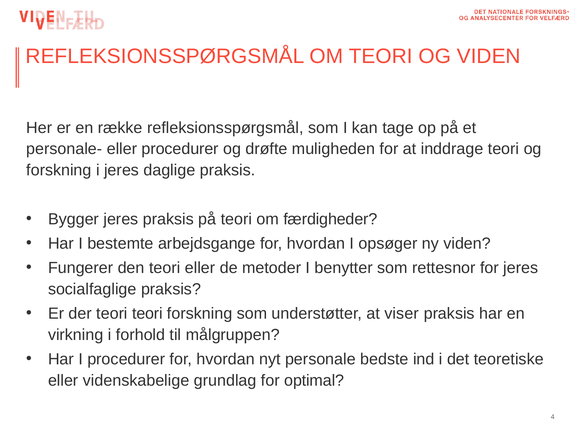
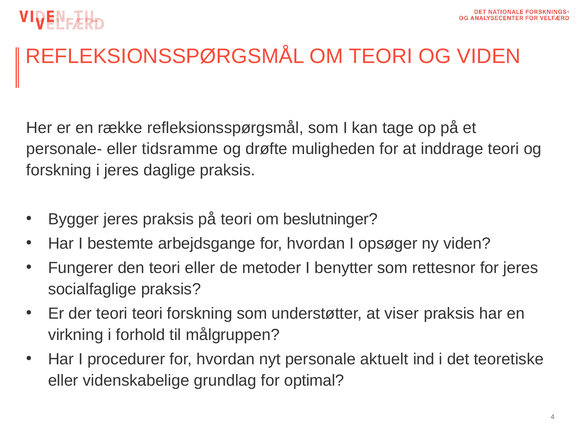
eller procedurer: procedurer -> tidsramme (180, 149)
færdigheder: færdigheder -> beslutninger (330, 219)
bedste: bedste -> aktuelt (384, 359)
